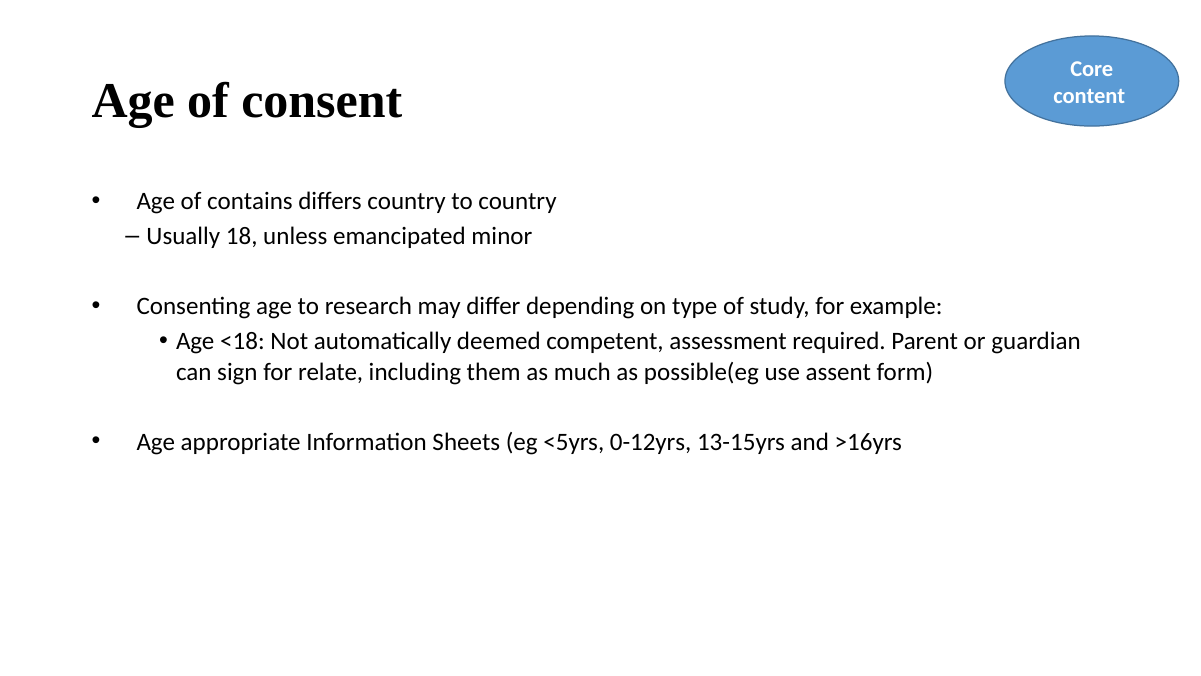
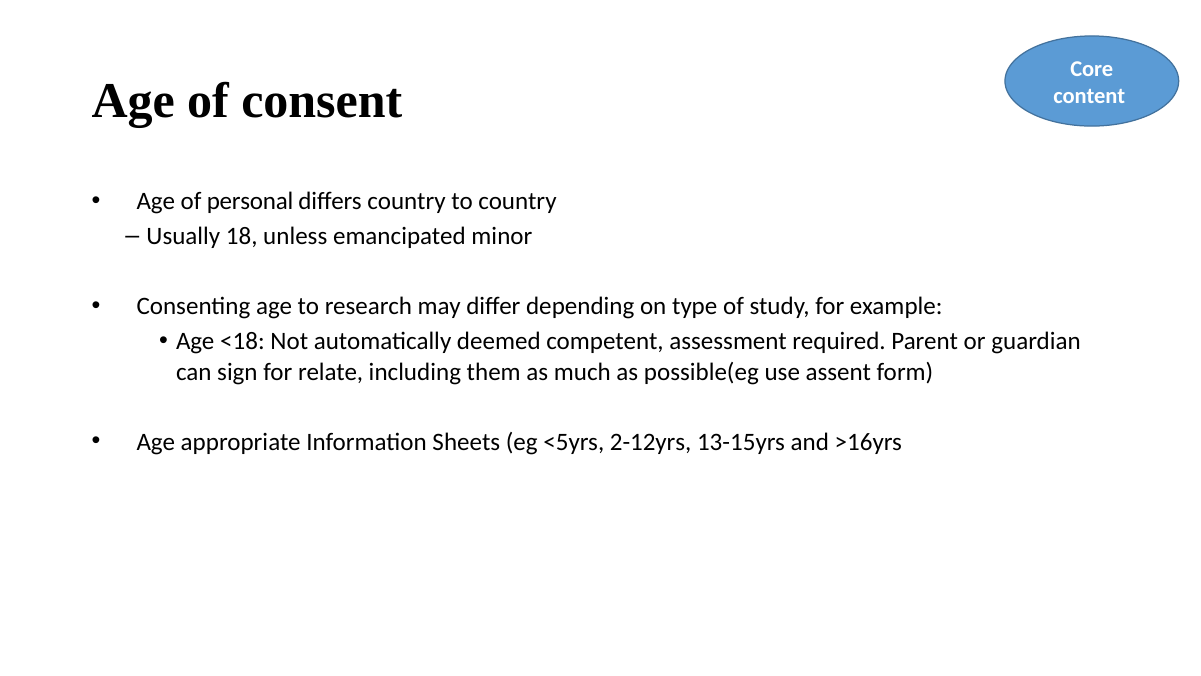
contains: contains -> personal (250, 201)
0-12yrs: 0-12yrs -> 2-12yrs (651, 442)
